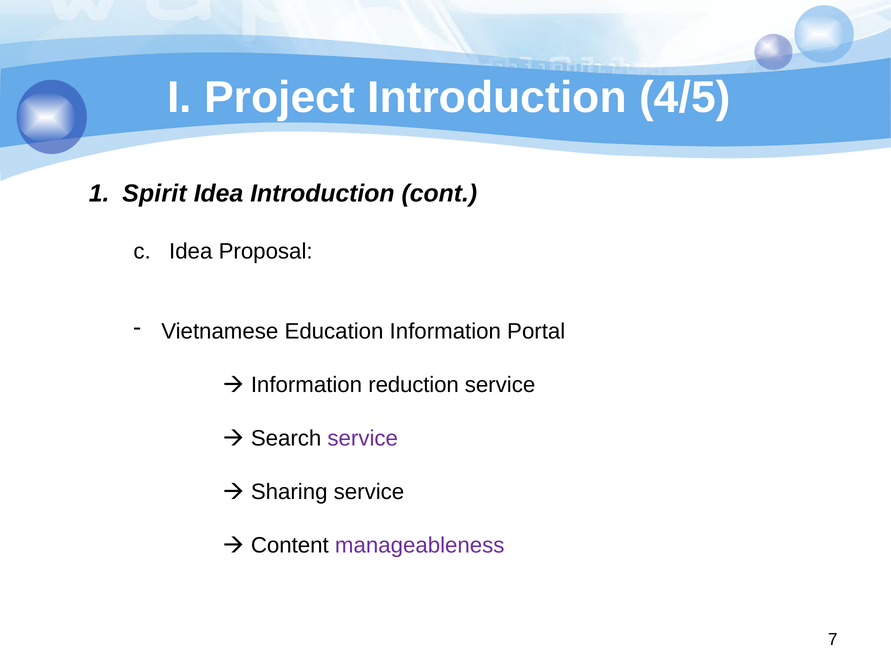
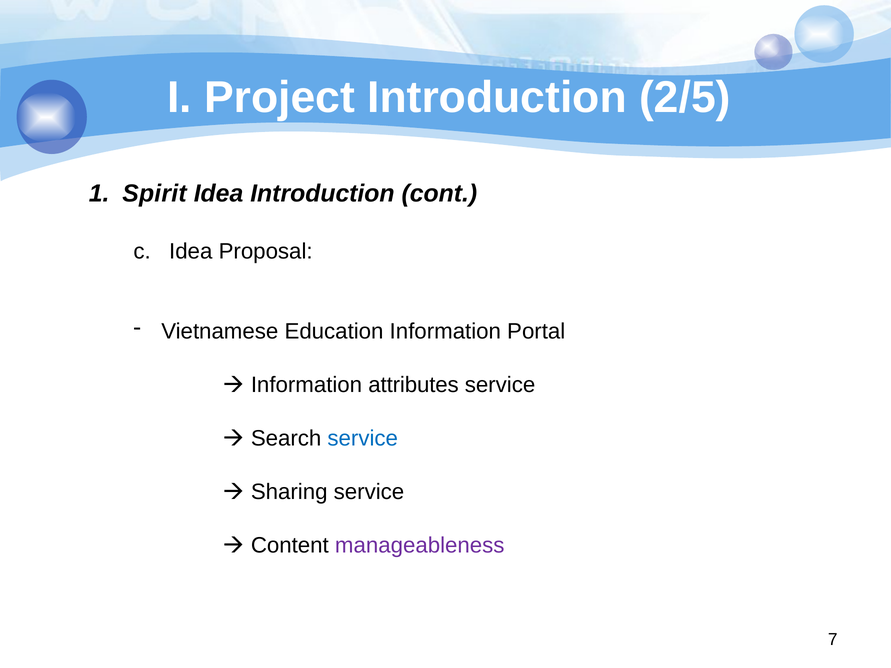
4/5: 4/5 -> 2/5 (685, 97)
reduction: reduction -> attributes (414, 385)
service colour: purple -> blue (363, 439)
